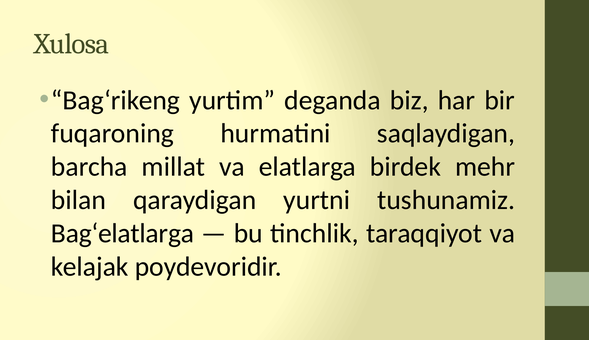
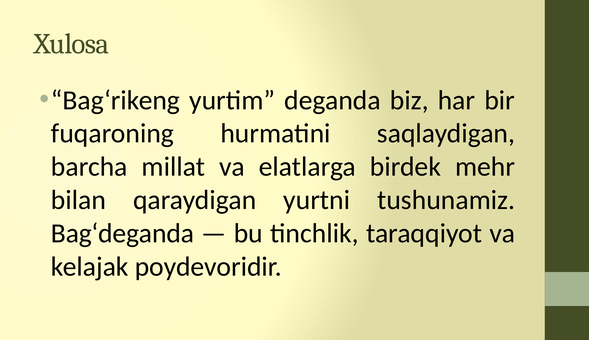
Bag‘elatlarga: Bag‘elatlarga -> Bag‘deganda (122, 233)
